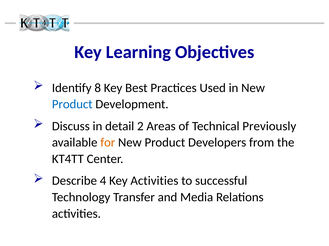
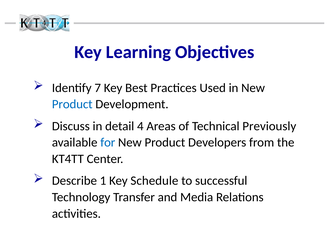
8: 8 -> 7 (98, 88)
2: 2 -> 4 (140, 126)
for colour: orange -> blue (108, 143)
4: 4 -> 1 (103, 181)
Key Activities: Activities -> Schedule (154, 181)
